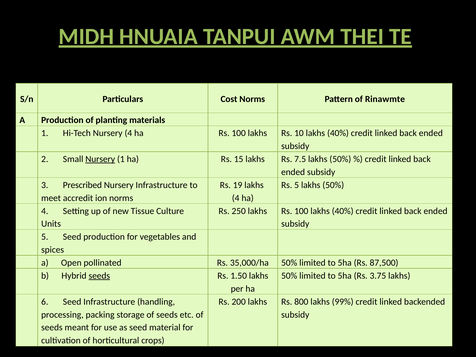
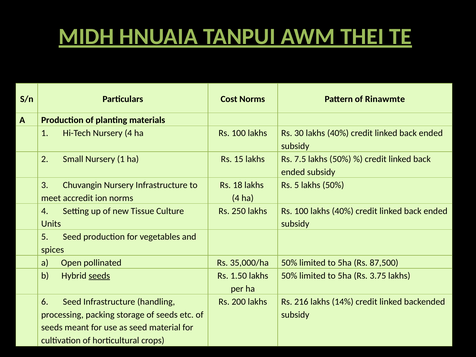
10: 10 -> 30 (299, 133)
Nursery underline: present -> none (100, 159)
Prescribed: Prescribed -> Chuvangin (82, 185)
19: 19 -> 18 (238, 185)
800: 800 -> 216 (301, 302)
99%: 99% -> 14% (343, 302)
